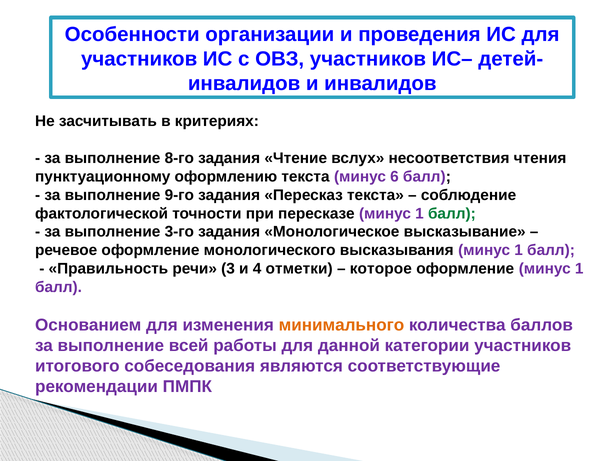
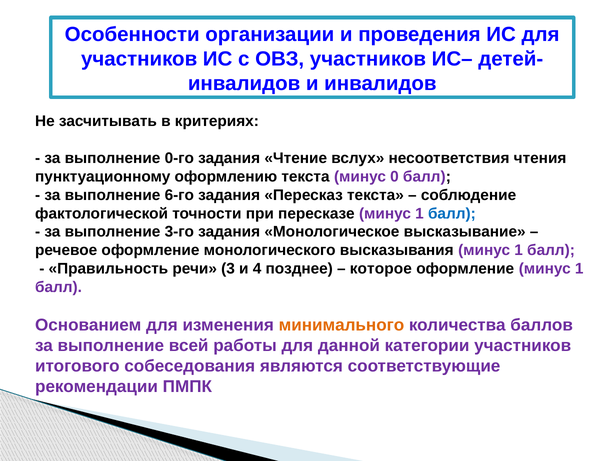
8-го: 8-го -> 0-го (179, 158)
6: 6 -> 0 (394, 177)
9-го: 9-го -> 6-го (179, 195)
балл colour: green -> blue (452, 214)
отметки: отметки -> позднее (299, 269)
